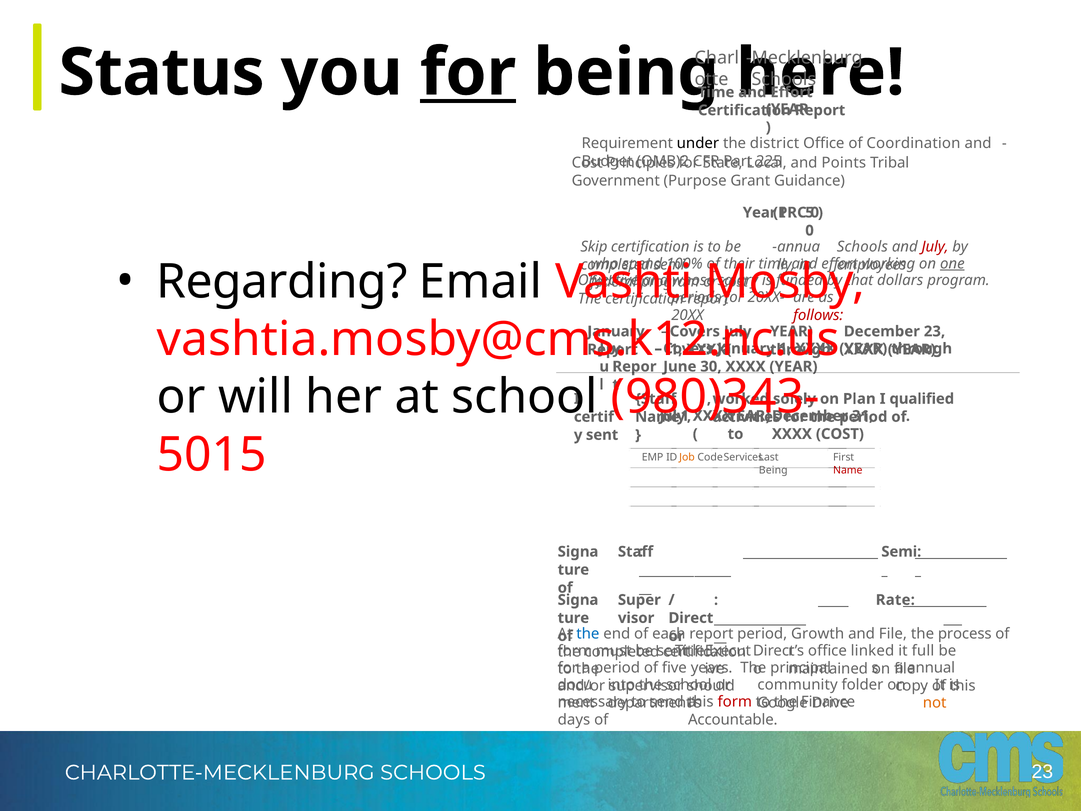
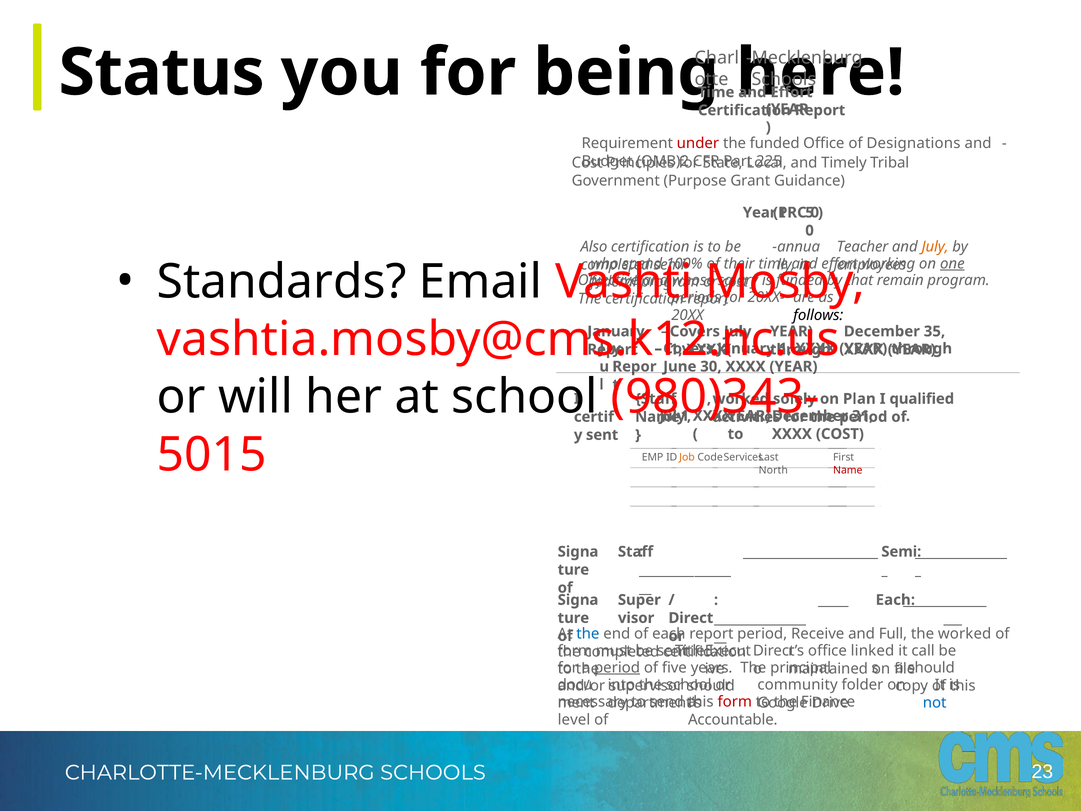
for underline: present -> none (468, 73)
under colour: black -> red (698, 143)
the district: district -> funded (775, 143)
Coordination: Coordination -> Designations (913, 143)
Points: Points -> Timely (844, 163)
Skip: Skip -> Also (594, 246)
Schools: Schools -> Teacher (863, 246)
July colour: red -> orange (935, 246)
Regarding: Regarding -> Standards (282, 282)
dollars: dollars -> remain (900, 280)
follows colour: red -> black (818, 315)
December 23: 23 -> 35 (934, 331)
Being: Being -> North (773, 470)
Rate: Rate -> Each (895, 600)
Growth: Growth -> Receive (818, 634)
and File: File -> Full (893, 634)
the process: process -> worked (965, 634)
full: full -> call (923, 650)
period underline: none -> present (617, 667)
annual: annual -> should (931, 667)
not colour: orange -> blue (935, 702)
days: days -> level (574, 720)
